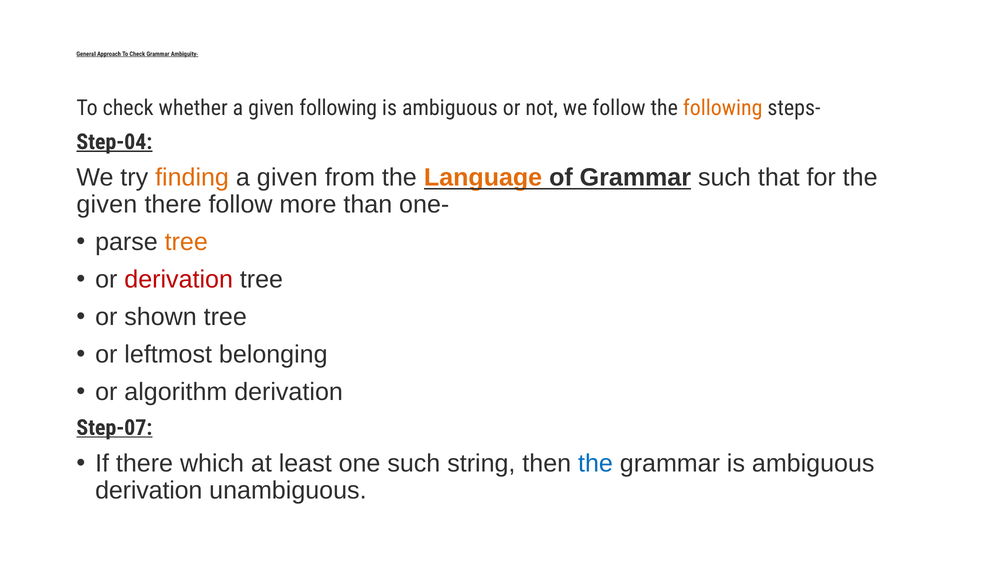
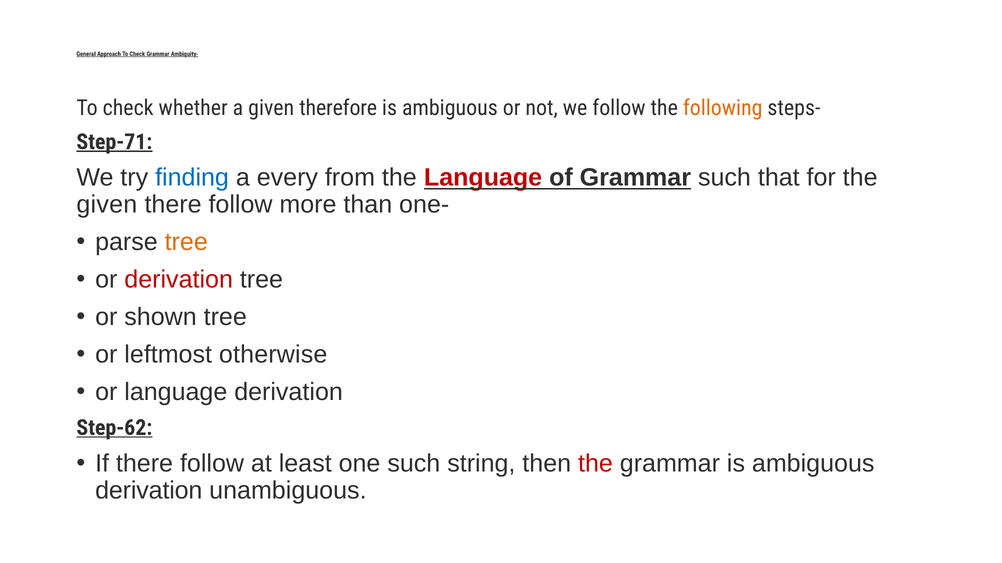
given following: following -> therefore (338, 108)
Step-04: Step-04 -> Step-71 (114, 142)
finding colour: orange -> blue (192, 178)
given: given -> every (287, 178)
Language colour: orange -> red (483, 178)
belonging: belonging -> otherwise (273, 355)
or algorithm: algorithm -> language (176, 392)
Step-07: Step-07 -> Step-62 (114, 428)
If there which: which -> follow (212, 464)
the colour: blue -> red (595, 464)
